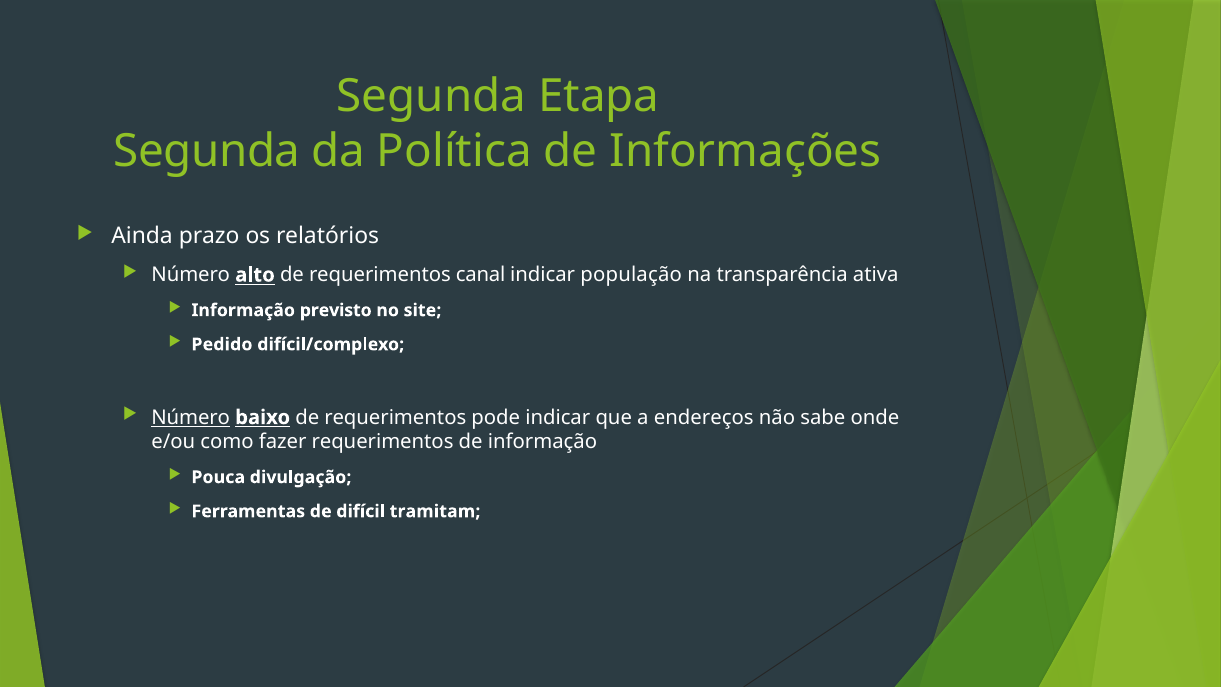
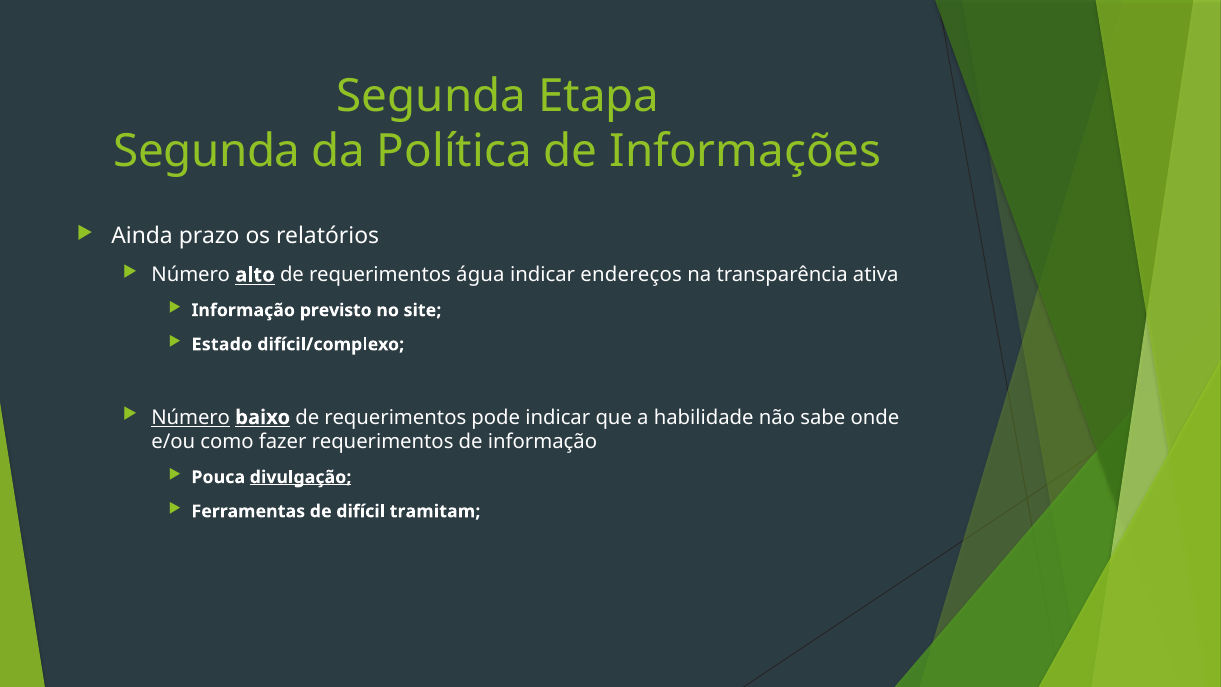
canal: canal -> água (480, 275)
população: população -> endereços (631, 275)
Pedido: Pedido -> Estado (222, 344)
endereços: endereços -> habilidade (704, 417)
divulgação underline: none -> present (301, 477)
